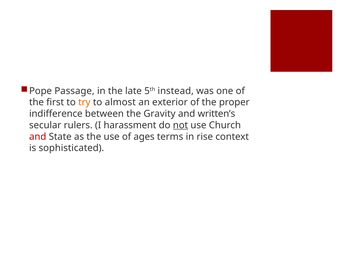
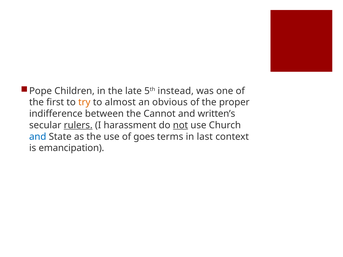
Passage: Passage -> Children (75, 91)
exterior: exterior -> obvious (170, 102)
Gravity: Gravity -> Cannot (160, 114)
rulers underline: none -> present (78, 125)
and colour: red -> blue (38, 137)
ages: ages -> goes (144, 137)
rise: rise -> last (205, 137)
sophisticated: sophisticated -> emancipation (71, 148)
